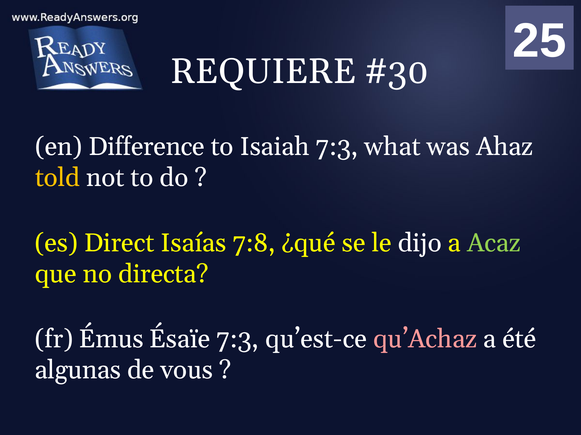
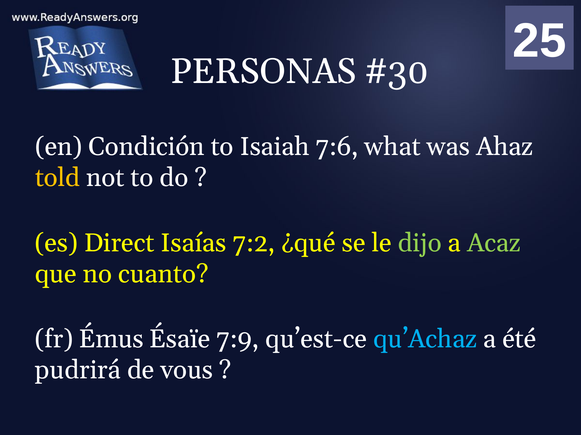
REQUIERE: REQUIERE -> PERSONAS (263, 72)
Difference: Difference -> Condición (146, 147)
Isaiah 7:3: 7:3 -> 7:6 (337, 147)
7:8: 7:8 -> 7:2 (254, 243)
dijo colour: white -> light green (420, 243)
directa: directa -> cuanto (163, 274)
Ésaïe 7:3: 7:3 -> 7:9 (238, 340)
qu’Achaz colour: pink -> light blue (425, 340)
algunas: algunas -> pudrirá (78, 371)
